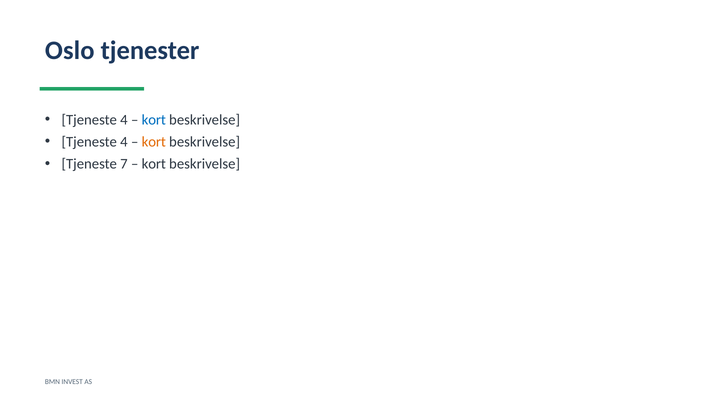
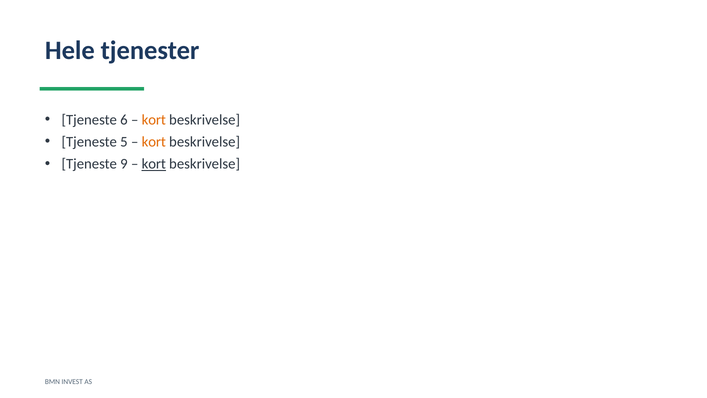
Oslo: Oslo -> Hele (70, 50)
4: 4 -> 6 (124, 120)
kort colour: blue -> orange (154, 120)
4: 4 -> 5 (124, 142)
7: 7 -> 9 (124, 164)
kort underline: none -> present (154, 164)
